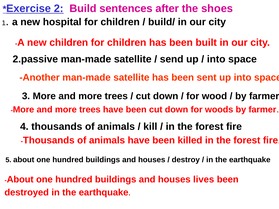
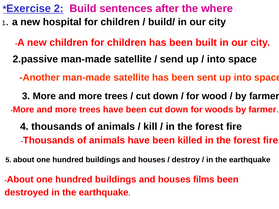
shoes: shoes -> where (217, 9)
lives: lives -> films (204, 180)
